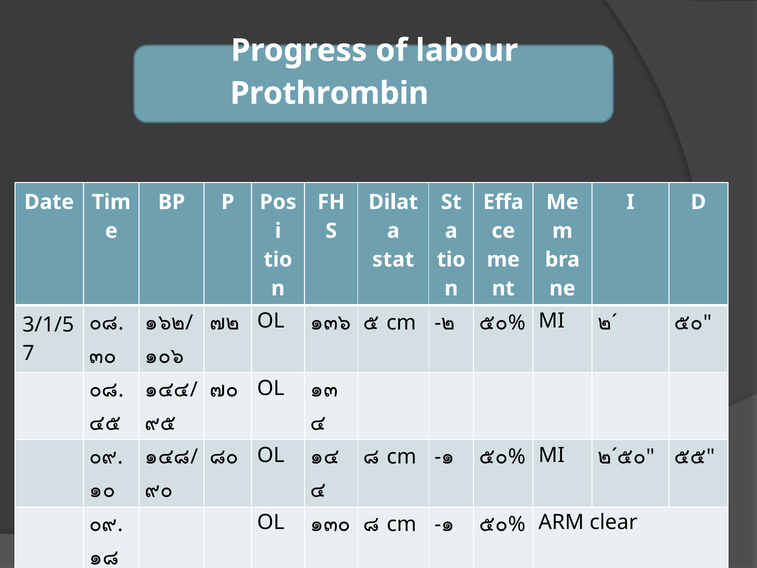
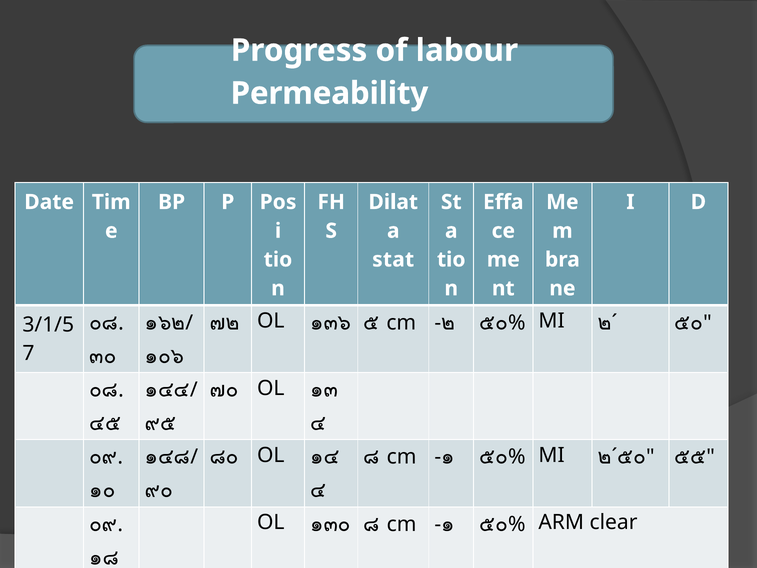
Prothrombin: Prothrombin -> Permeability (329, 93)
